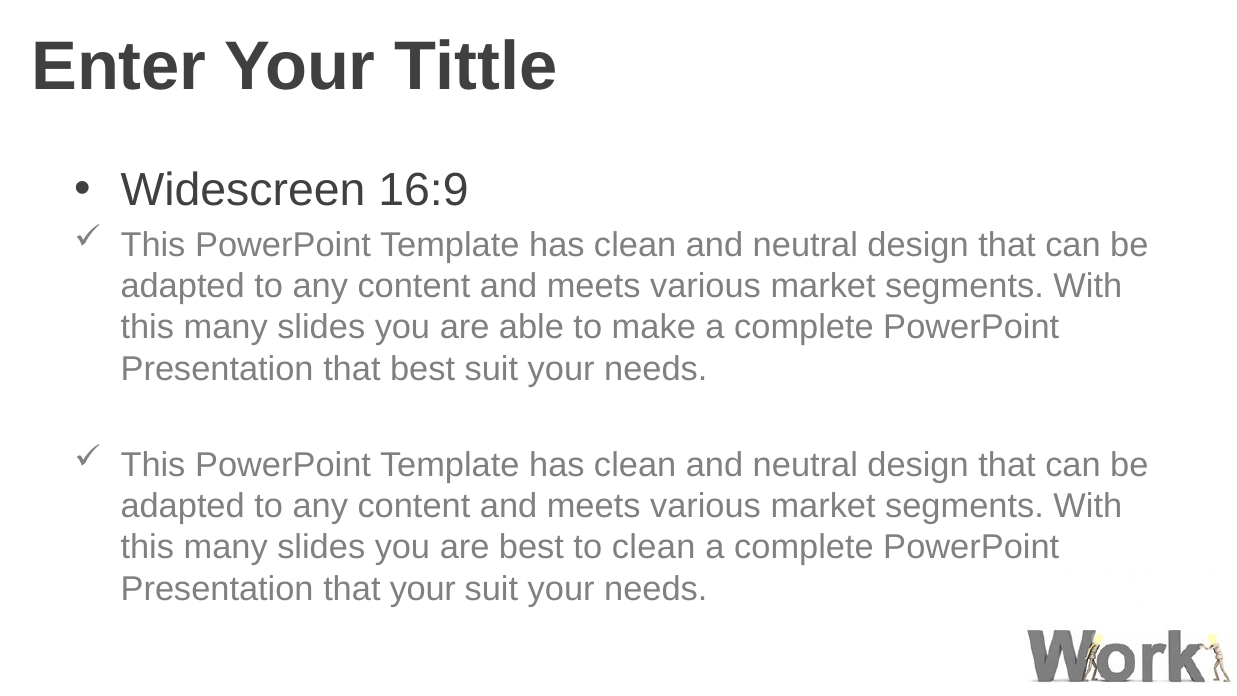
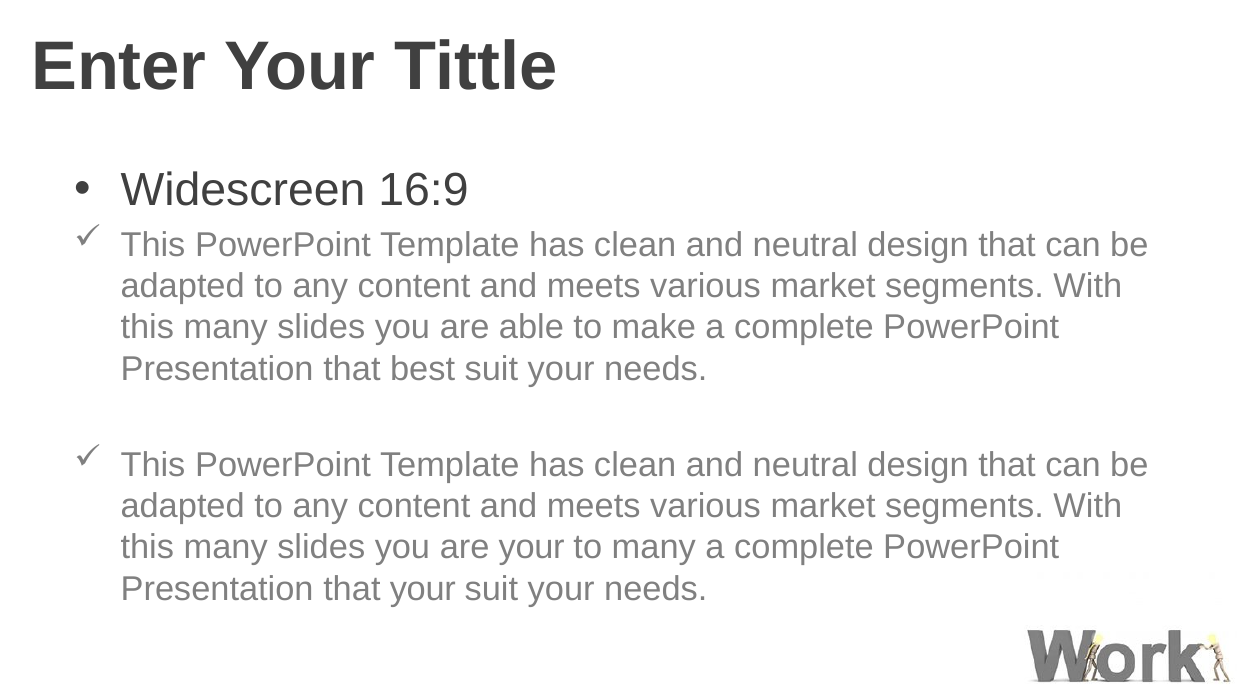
are best: best -> your (532, 547)
to clean: clean -> many (654, 547)
